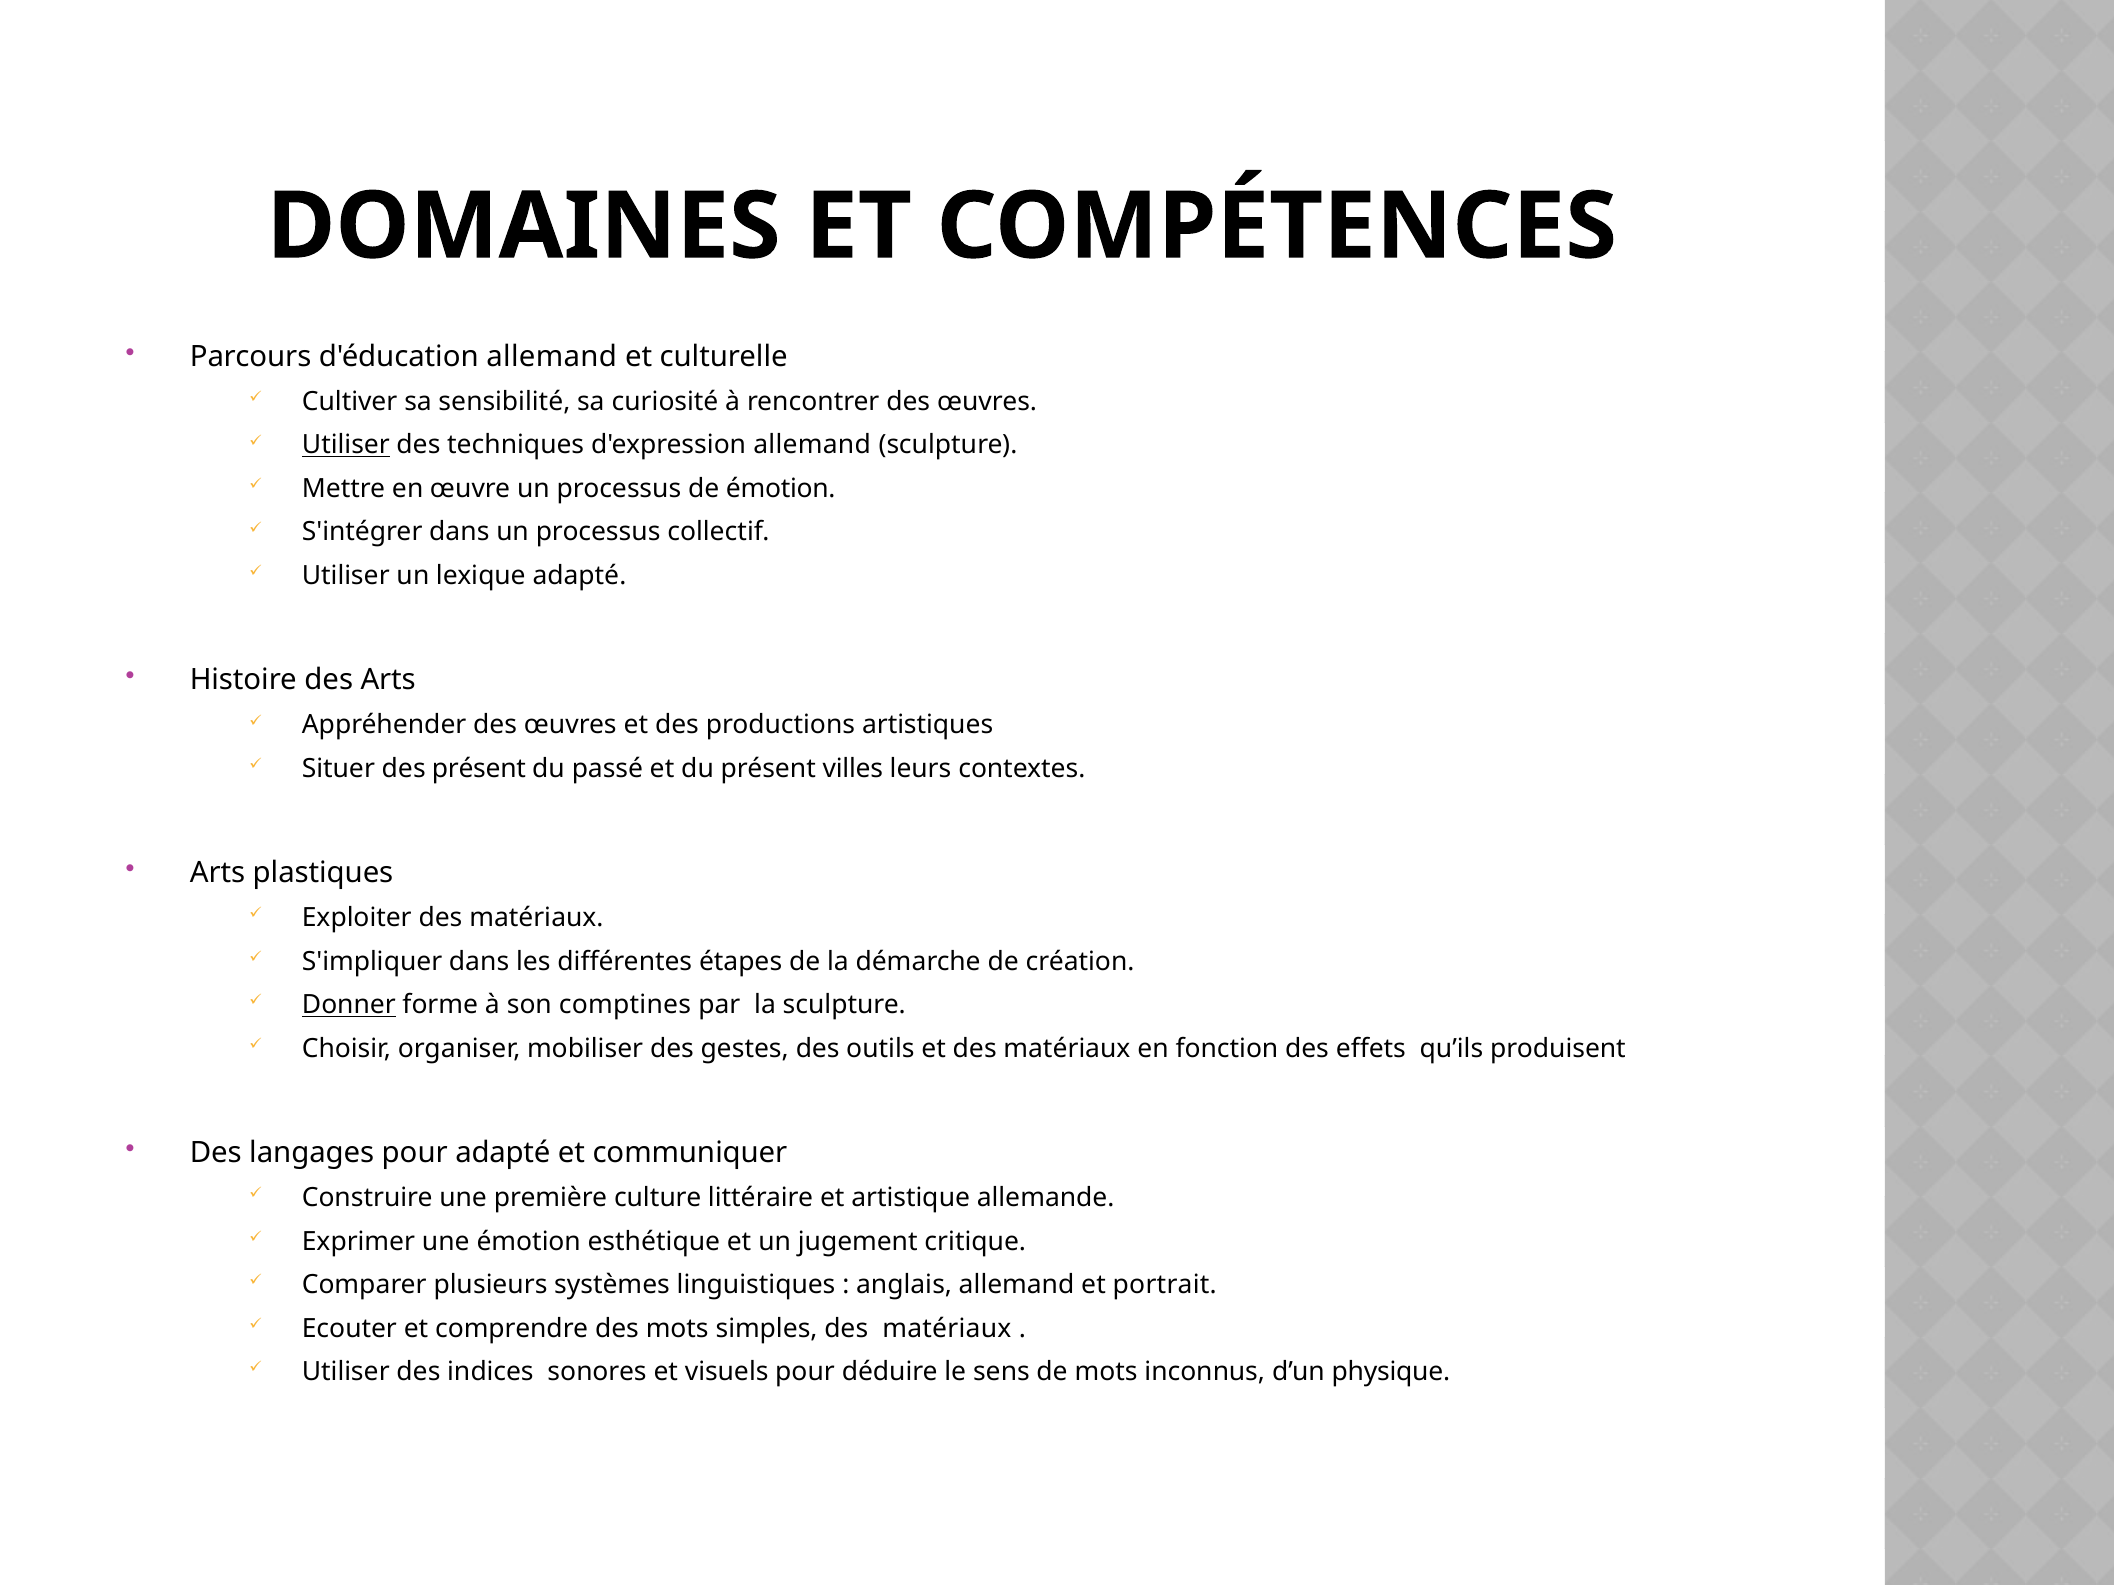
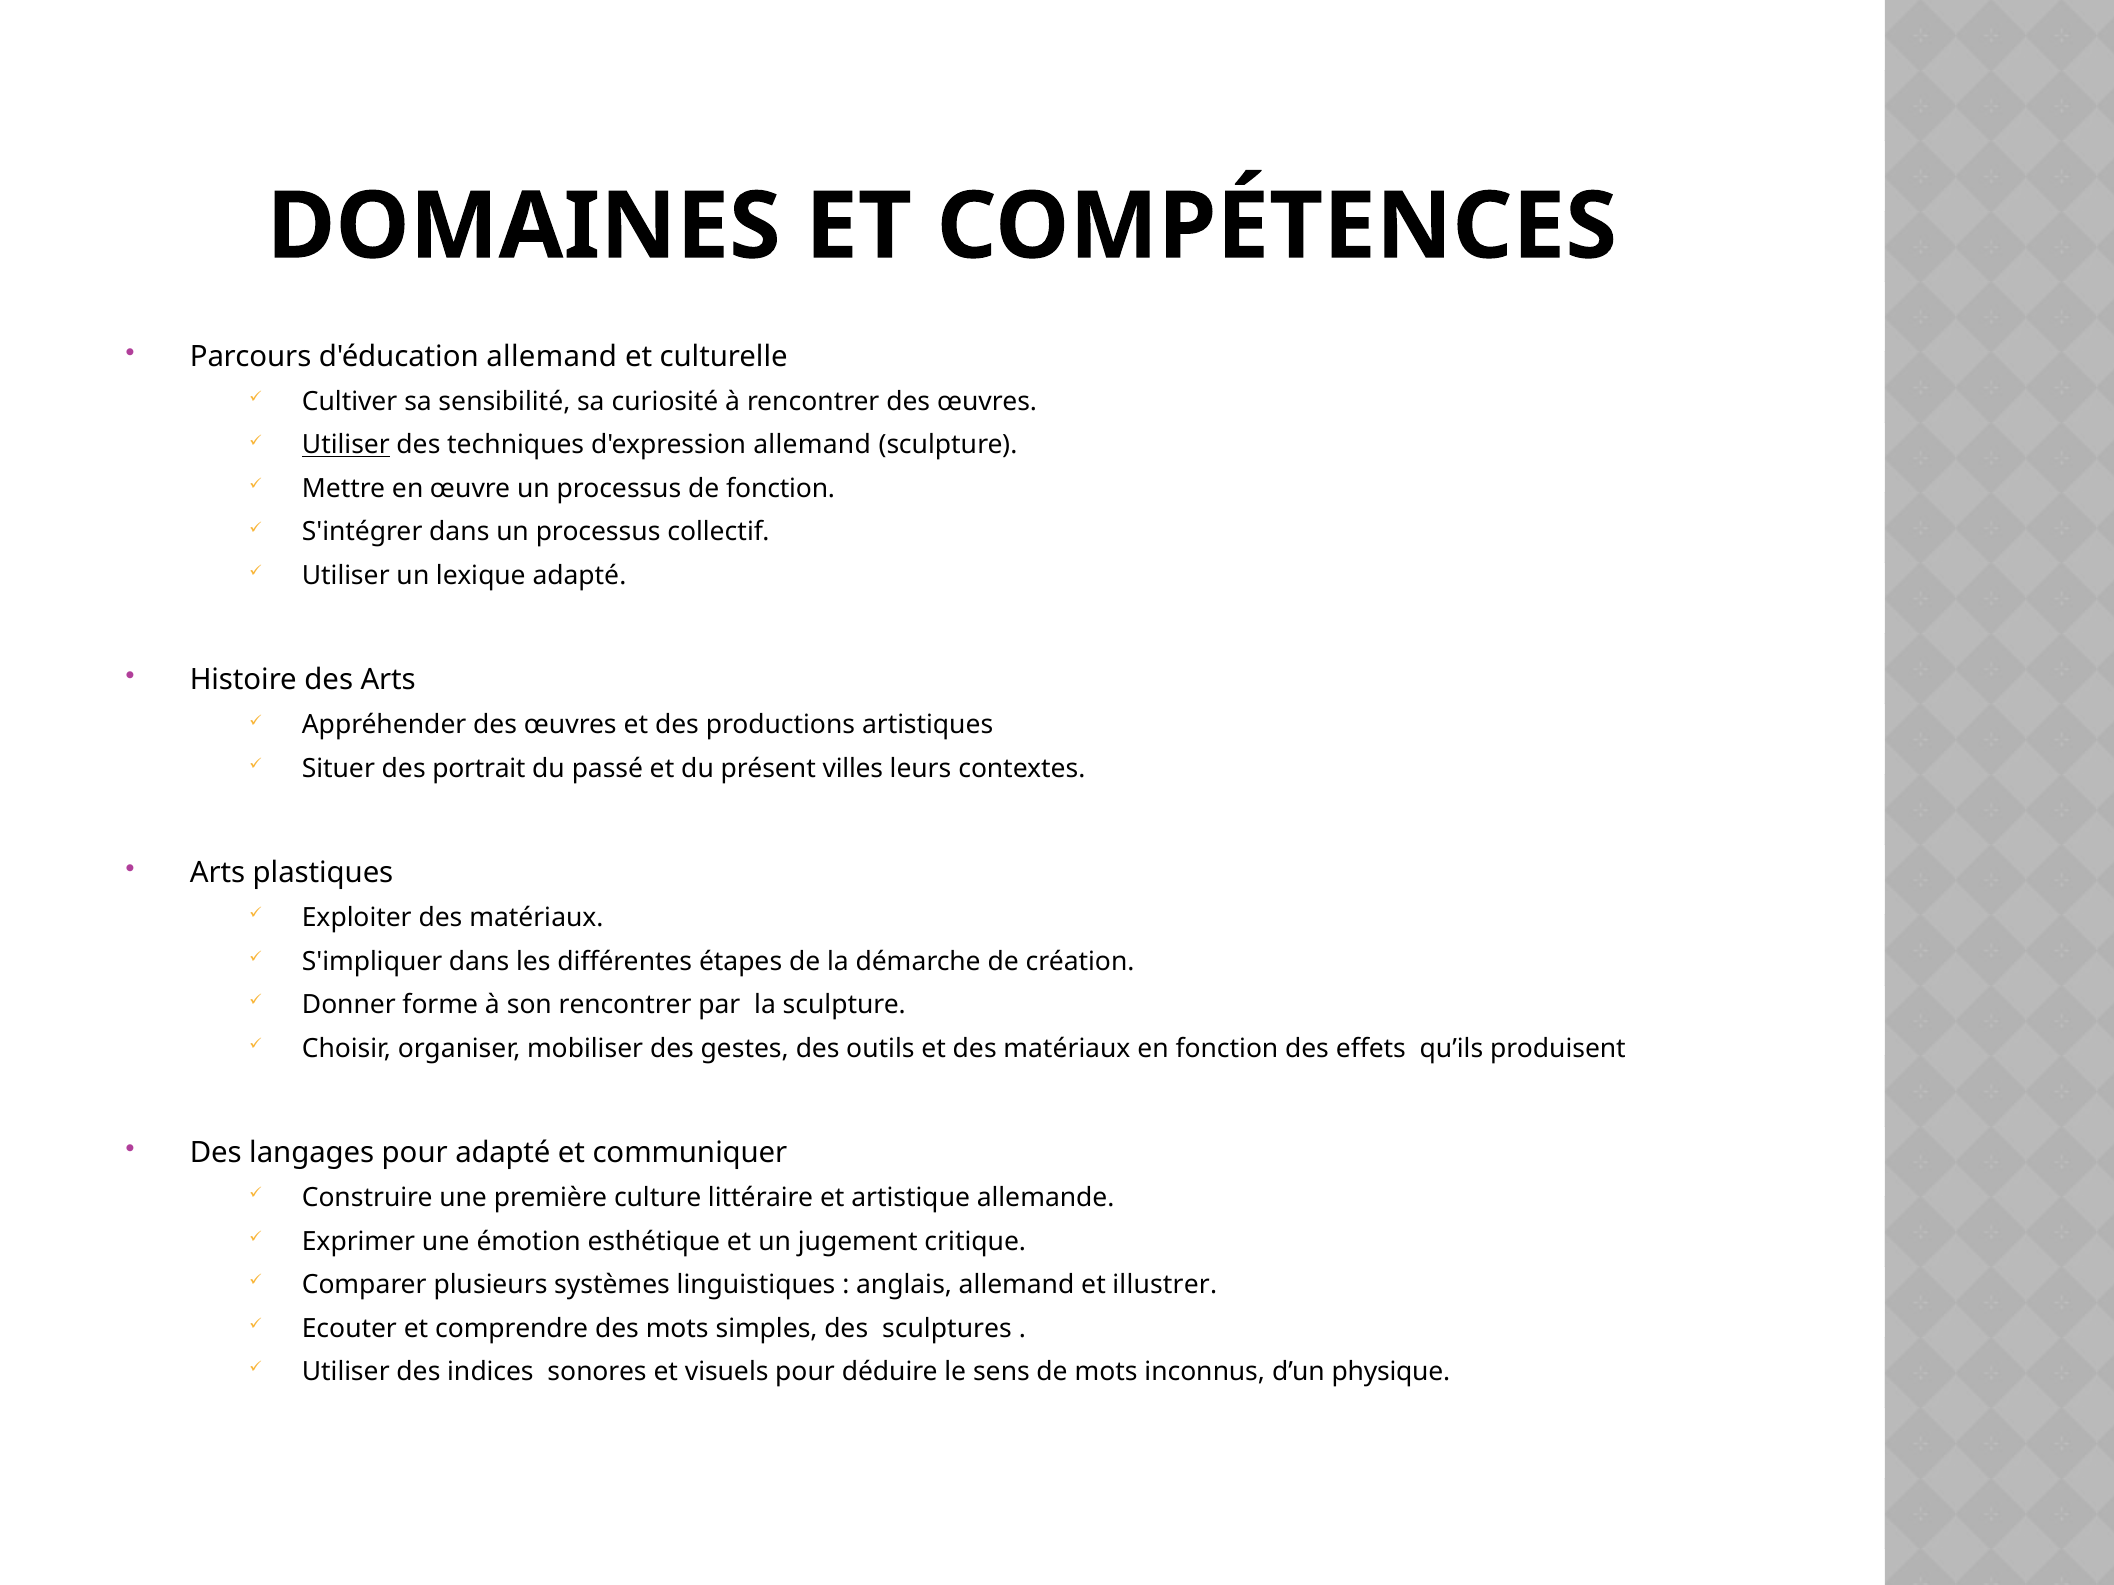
de émotion: émotion -> fonction (781, 489)
des présent: présent -> portrait (479, 769)
Donner underline: present -> none (349, 1005)
son comptines: comptines -> rencontrer (625, 1005)
portrait: portrait -> illustrer (1165, 1285)
simples des matériaux: matériaux -> sculptures (947, 1329)
